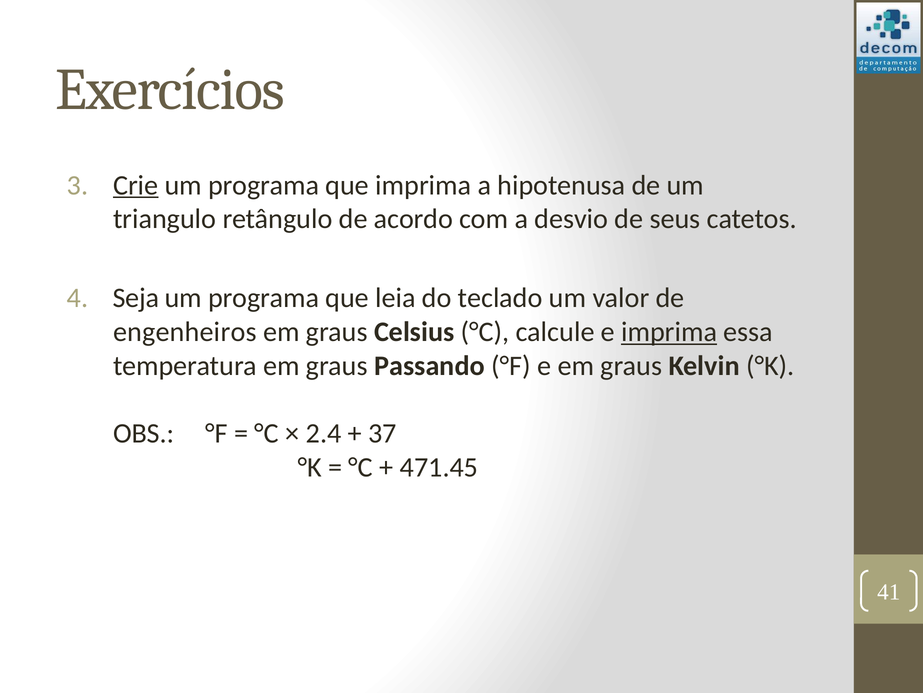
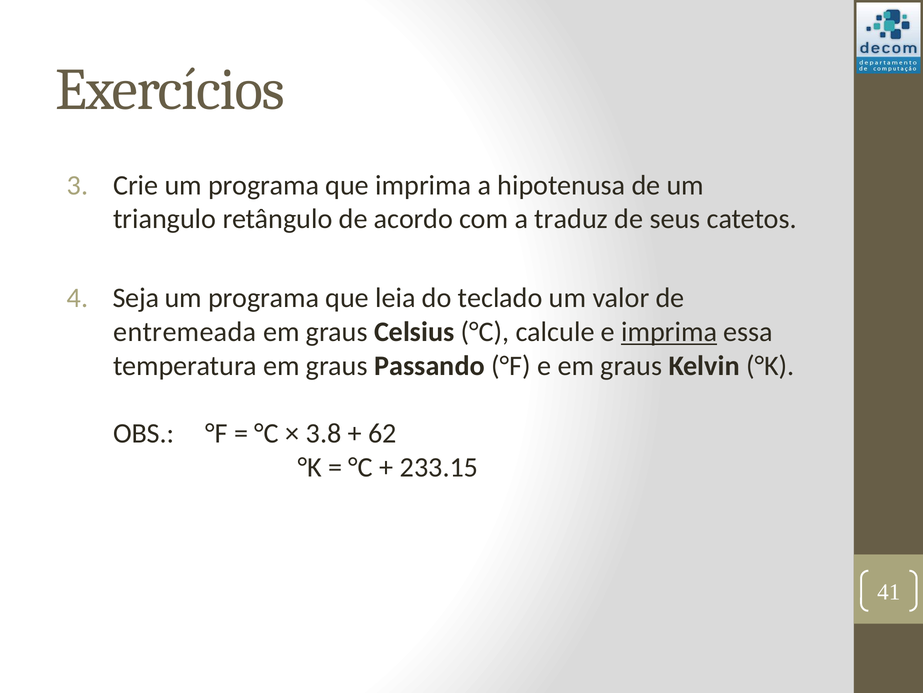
Crie underline: present -> none (136, 185)
desvio: desvio -> traduz (571, 219)
engenheiros: engenheiros -> entremeada (185, 332)
2.4: 2.4 -> 3.8 (324, 433)
37: 37 -> 62 (382, 433)
471.45: 471.45 -> 233.15 (439, 467)
